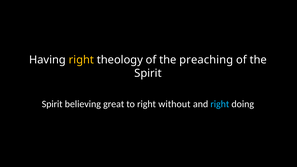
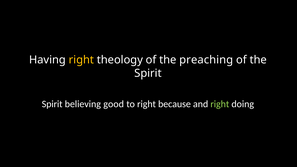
great: great -> good (114, 104)
without: without -> because (174, 104)
right colour: light blue -> light green (220, 104)
